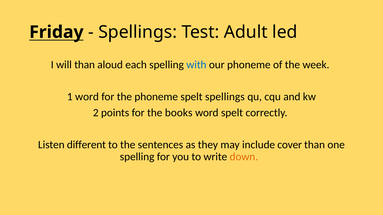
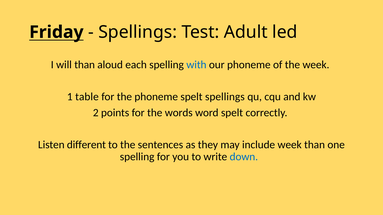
1 word: word -> table (87, 97)
books: books -> words (179, 113)
include cover: cover -> week (290, 145)
down colour: orange -> blue (244, 157)
